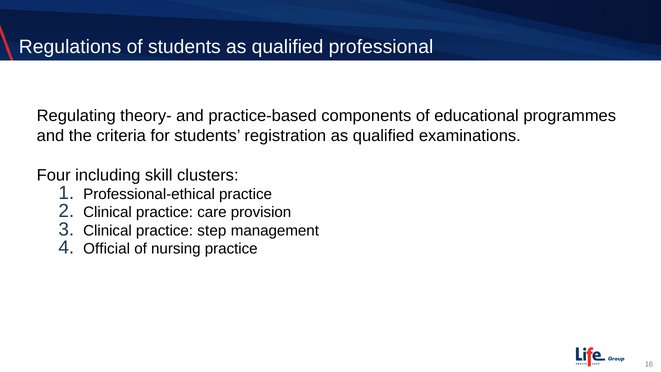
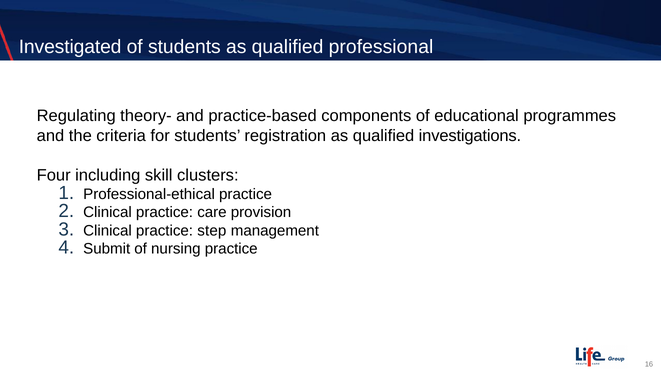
Regulations: Regulations -> Investigated (70, 47)
examinations: examinations -> investigations (470, 136)
Official: Official -> Submit (107, 249)
